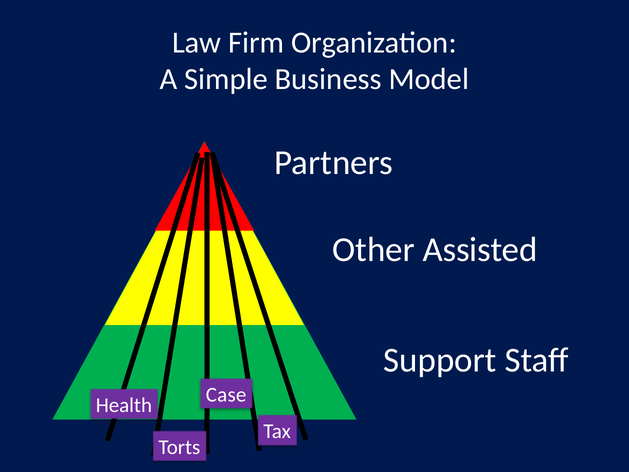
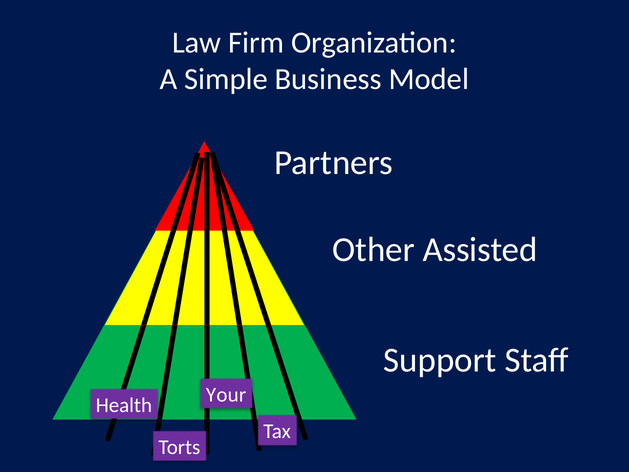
Case: Case -> Your (226, 395)
